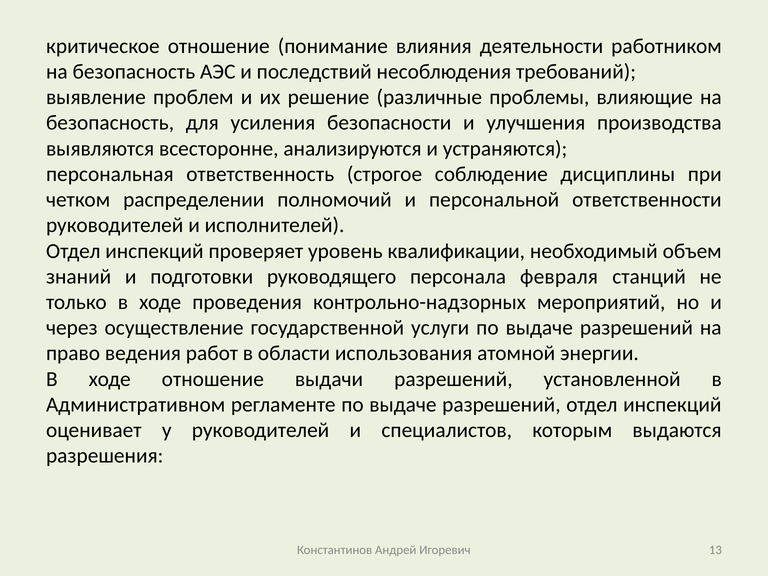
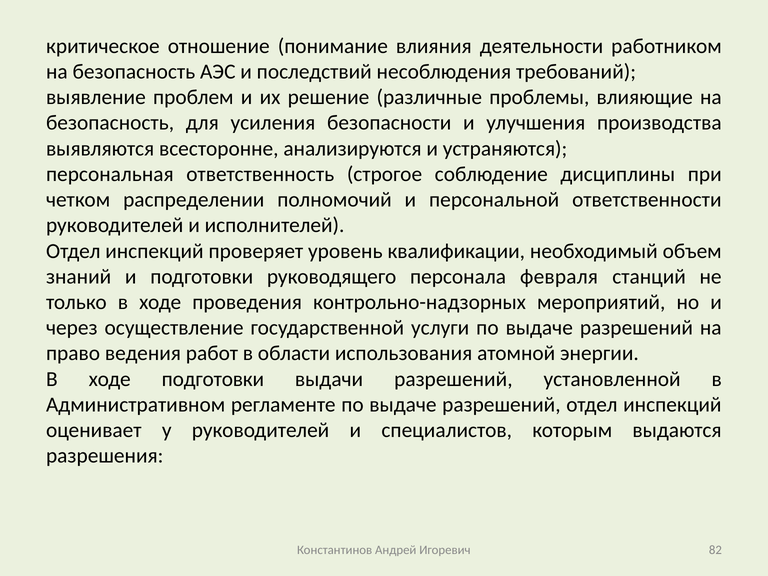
ходе отношение: отношение -> подготовки (213, 379)
13: 13 -> 82 (715, 550)
